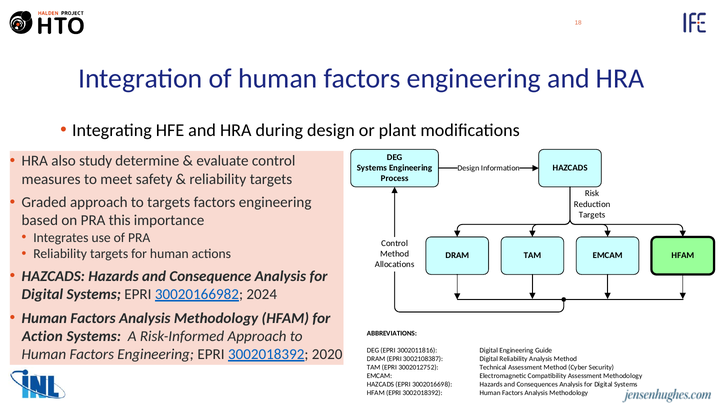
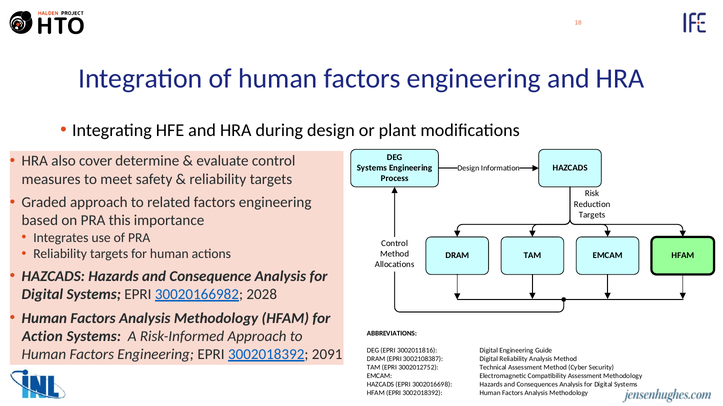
study: study -> cover (96, 161)
to targets: targets -> related (169, 203)
2024: 2024 -> 2028 (262, 295)
2020: 2020 -> 2091 (327, 355)
